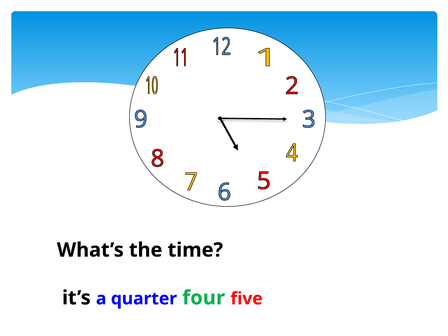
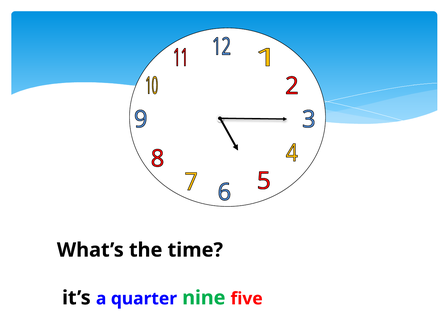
four: four -> nine (204, 298)
